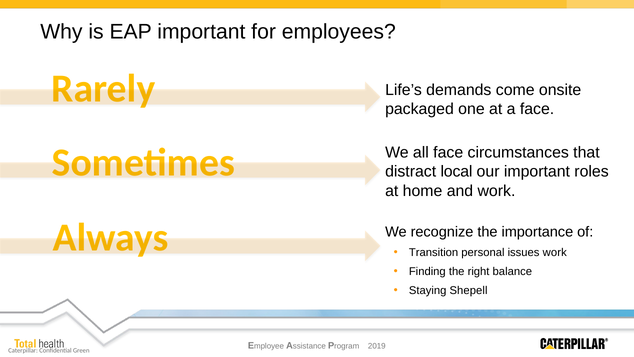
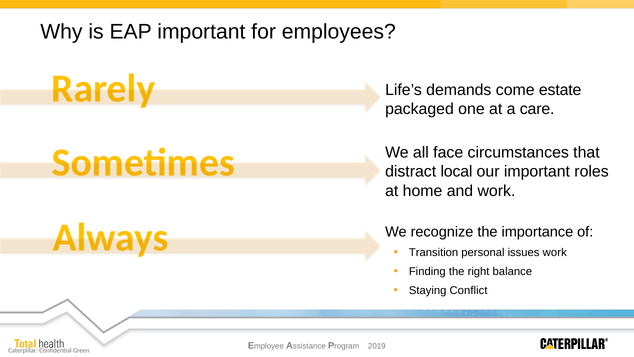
onsite: onsite -> estate (560, 90)
a face: face -> care (537, 109)
Shepell: Shepell -> Conflict (469, 290)
